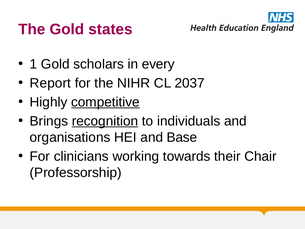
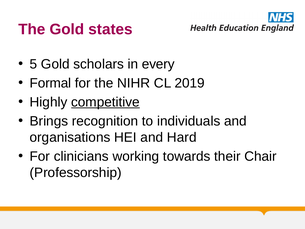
1: 1 -> 5 (33, 64)
Report: Report -> Formal (50, 83)
2037: 2037 -> 2019 (190, 83)
recognition underline: present -> none (105, 121)
Base: Base -> Hard (182, 137)
